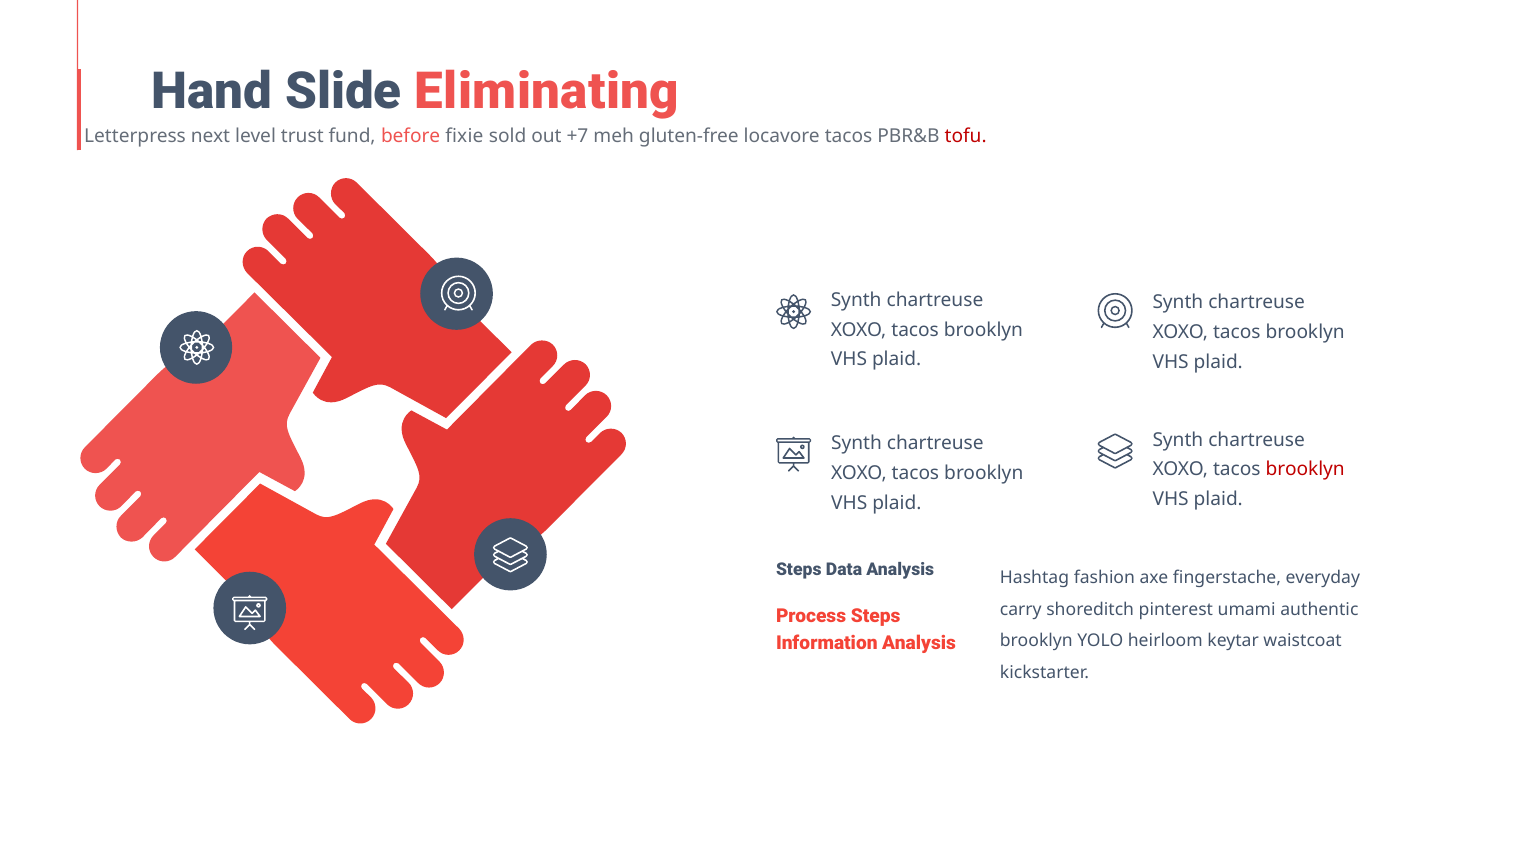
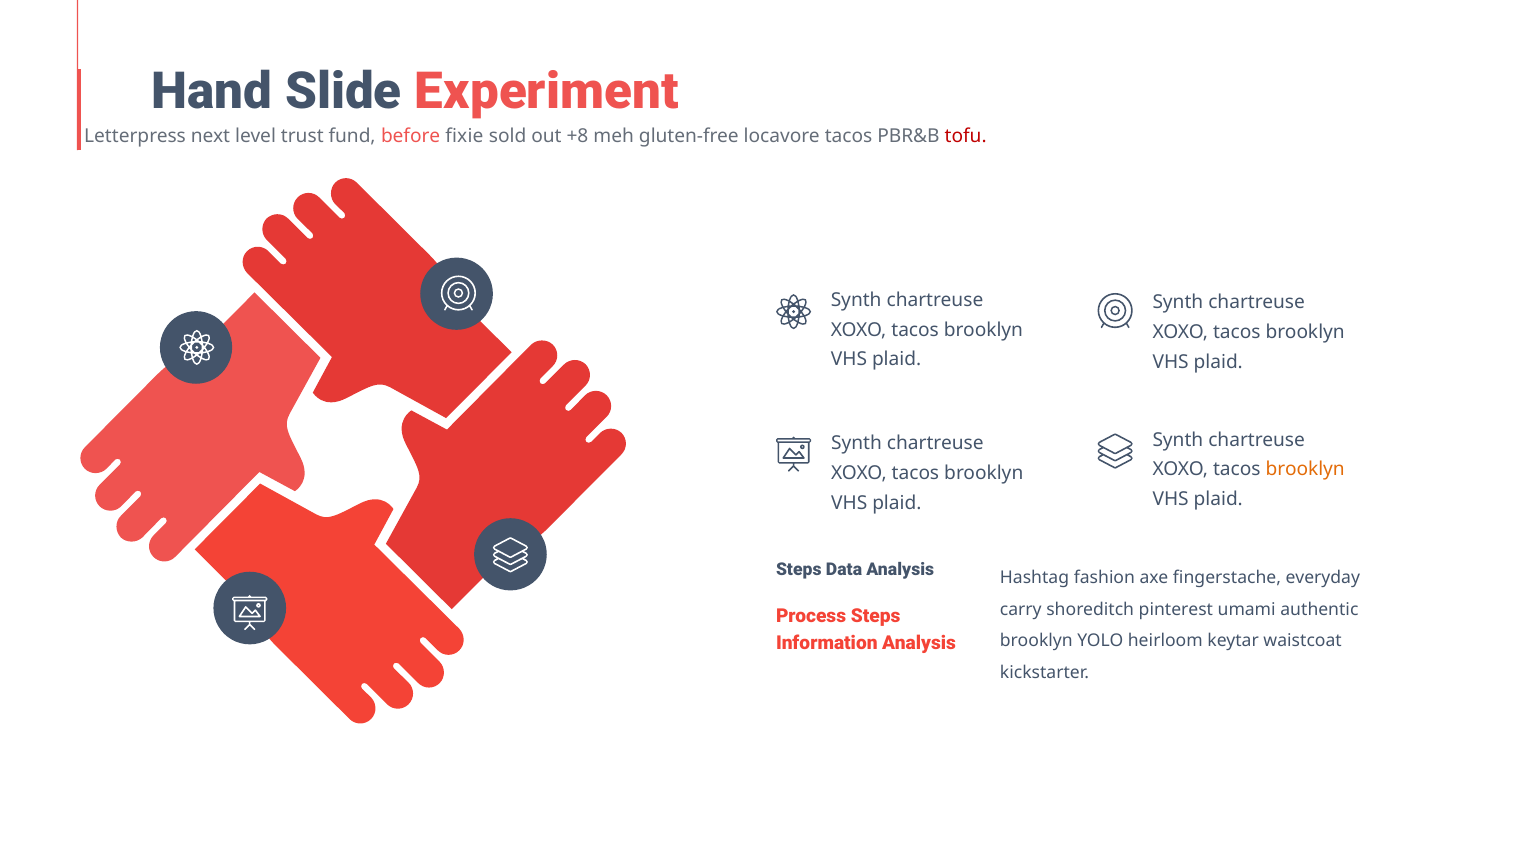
Eliminating: Eliminating -> Experiment (547, 91)
+7: +7 -> +8 (577, 136)
brooklyn colour: red -> orange (1305, 470)
